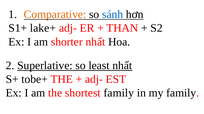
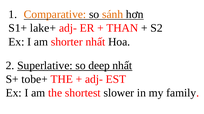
sánh colour: blue -> orange (113, 14)
least: least -> deep (99, 66)
shortest family: family -> slower (119, 93)
